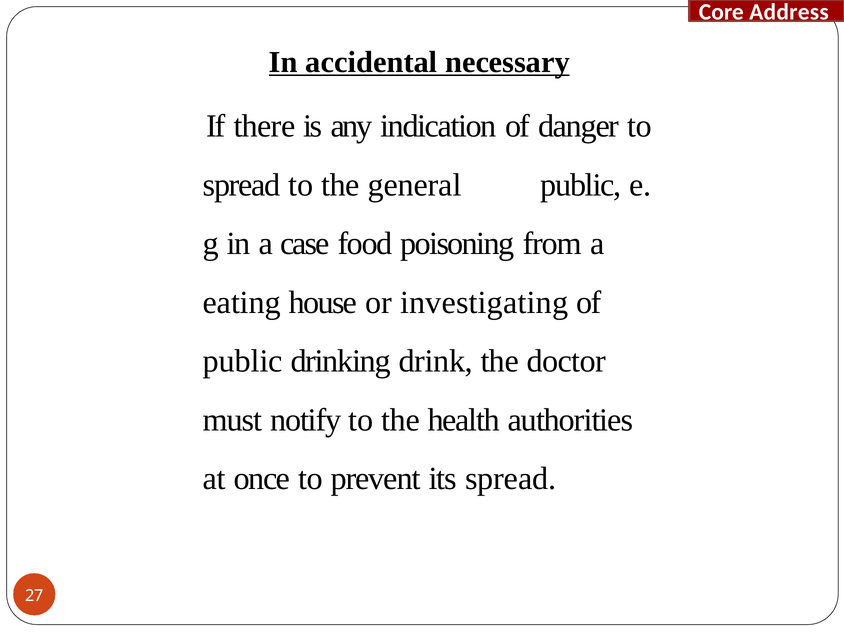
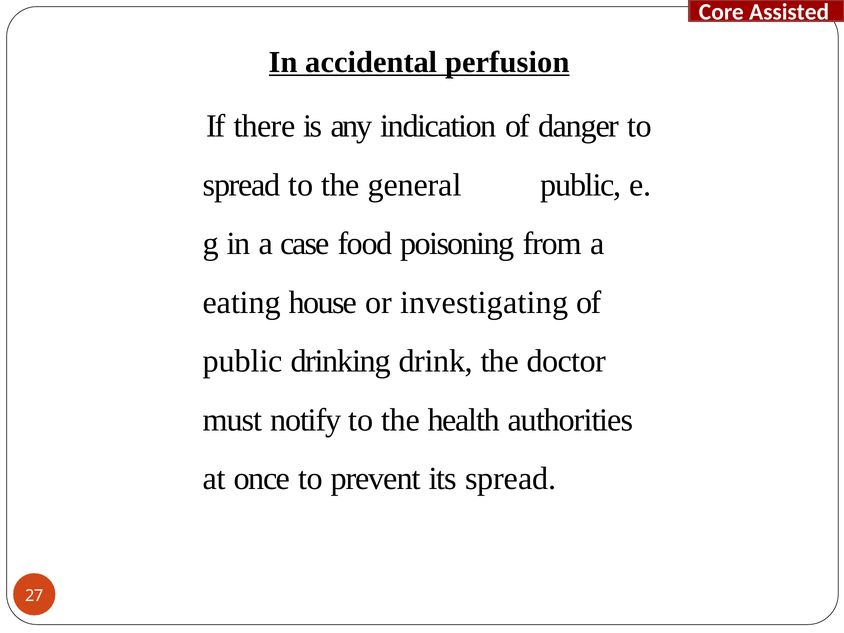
Address: Address -> Assisted (789, 12)
necessary: necessary -> perfusion (507, 62)
